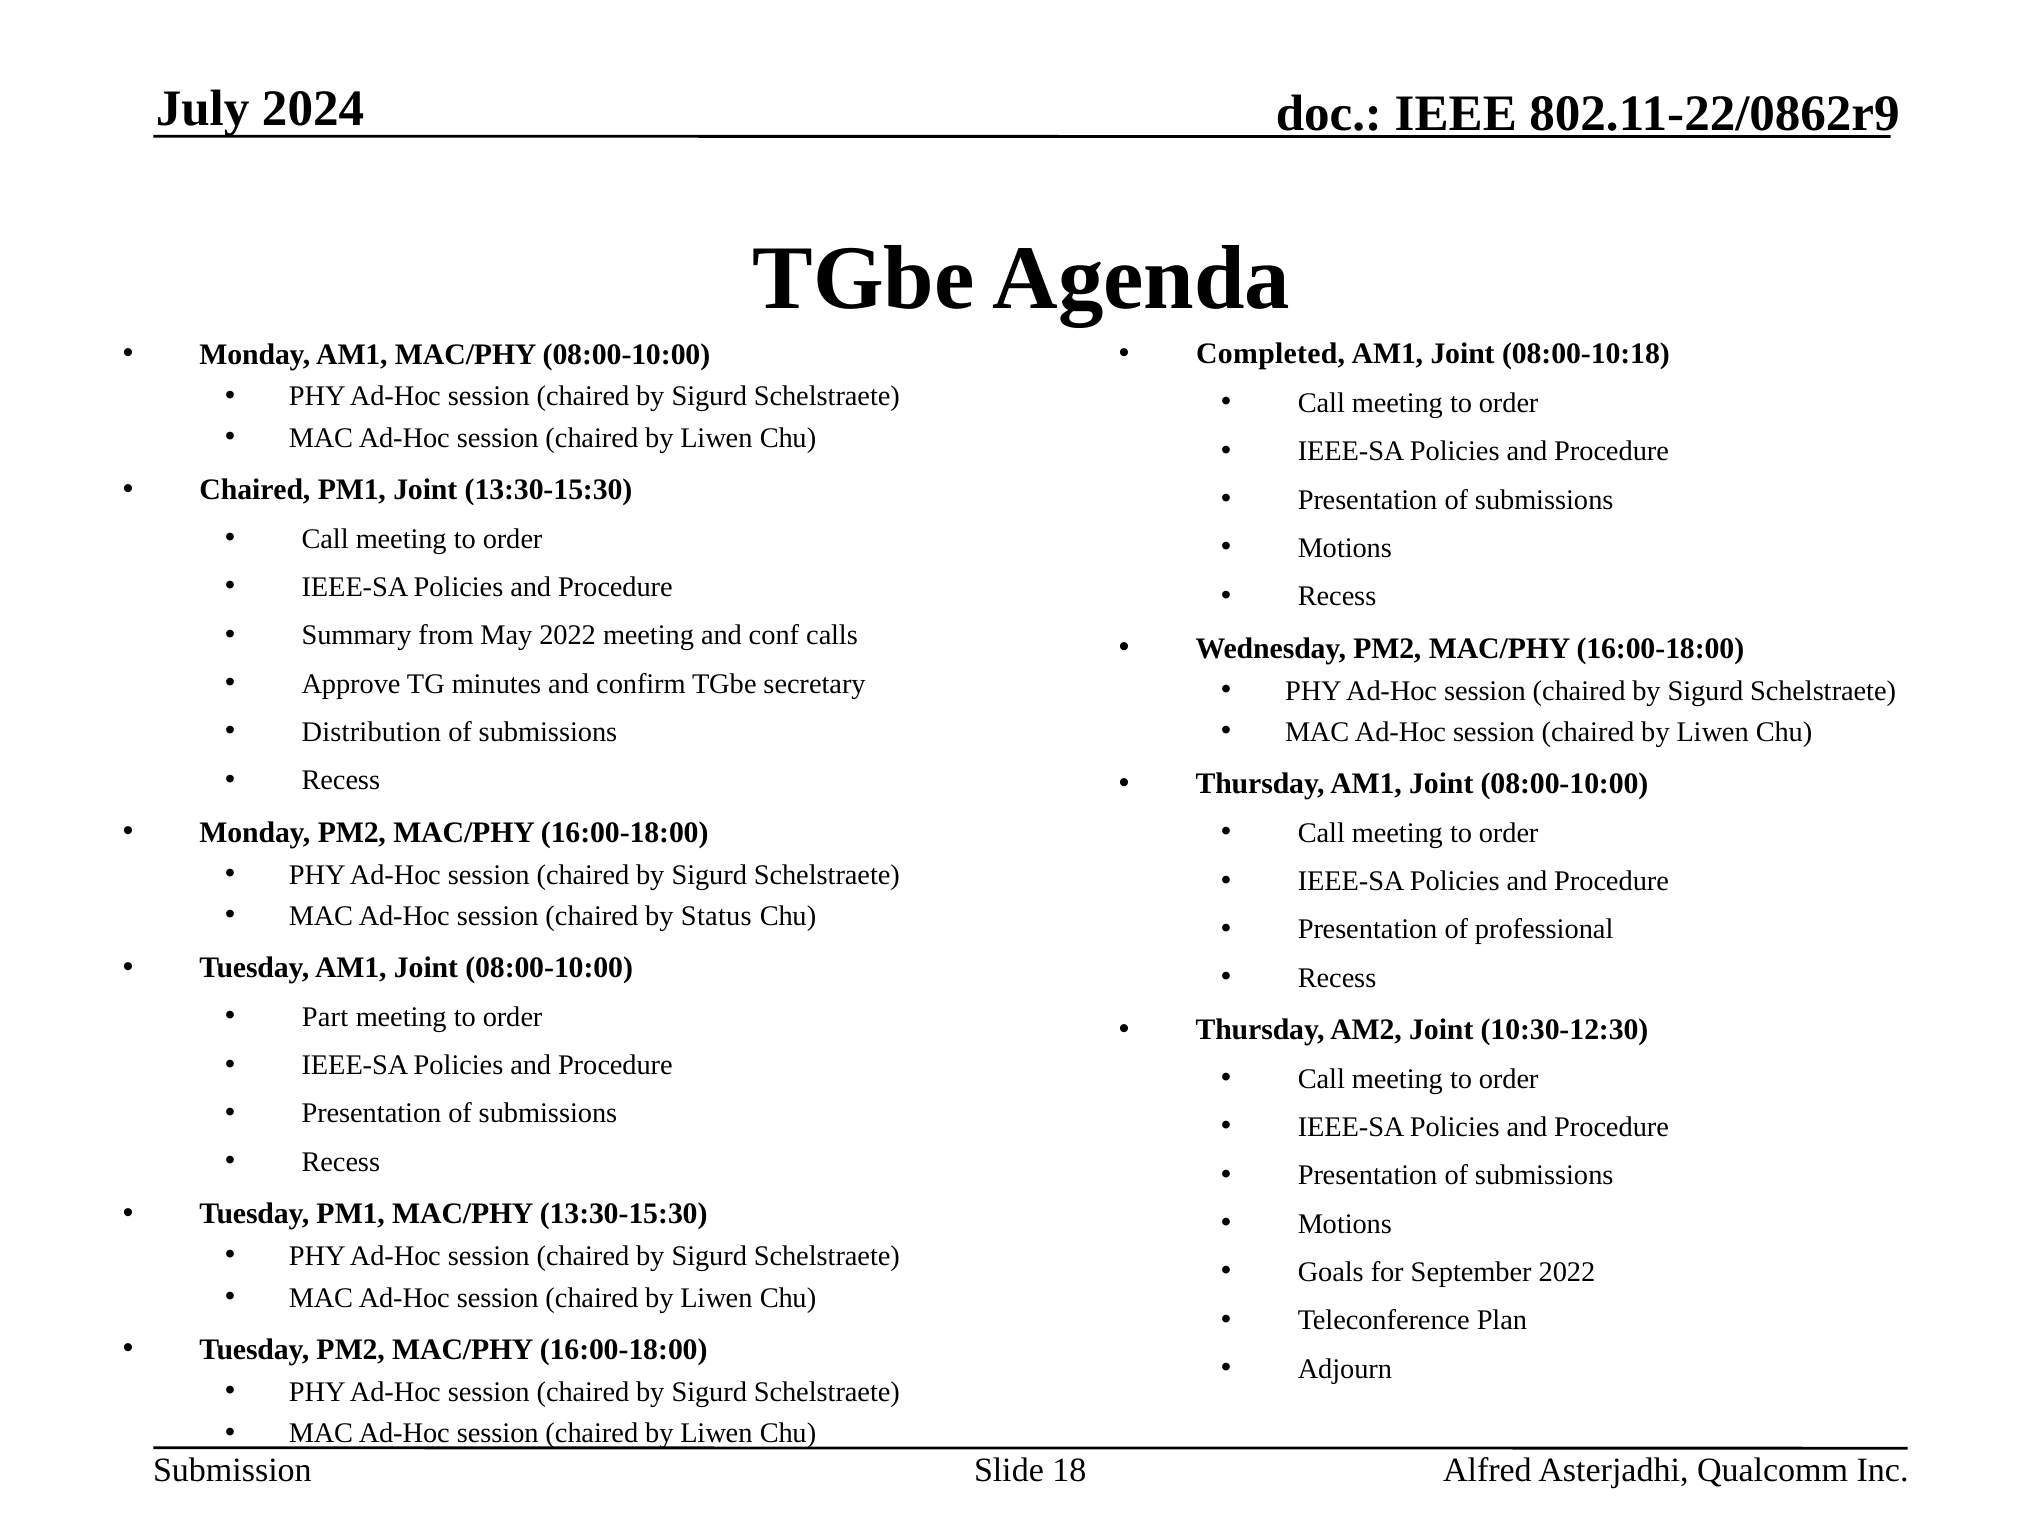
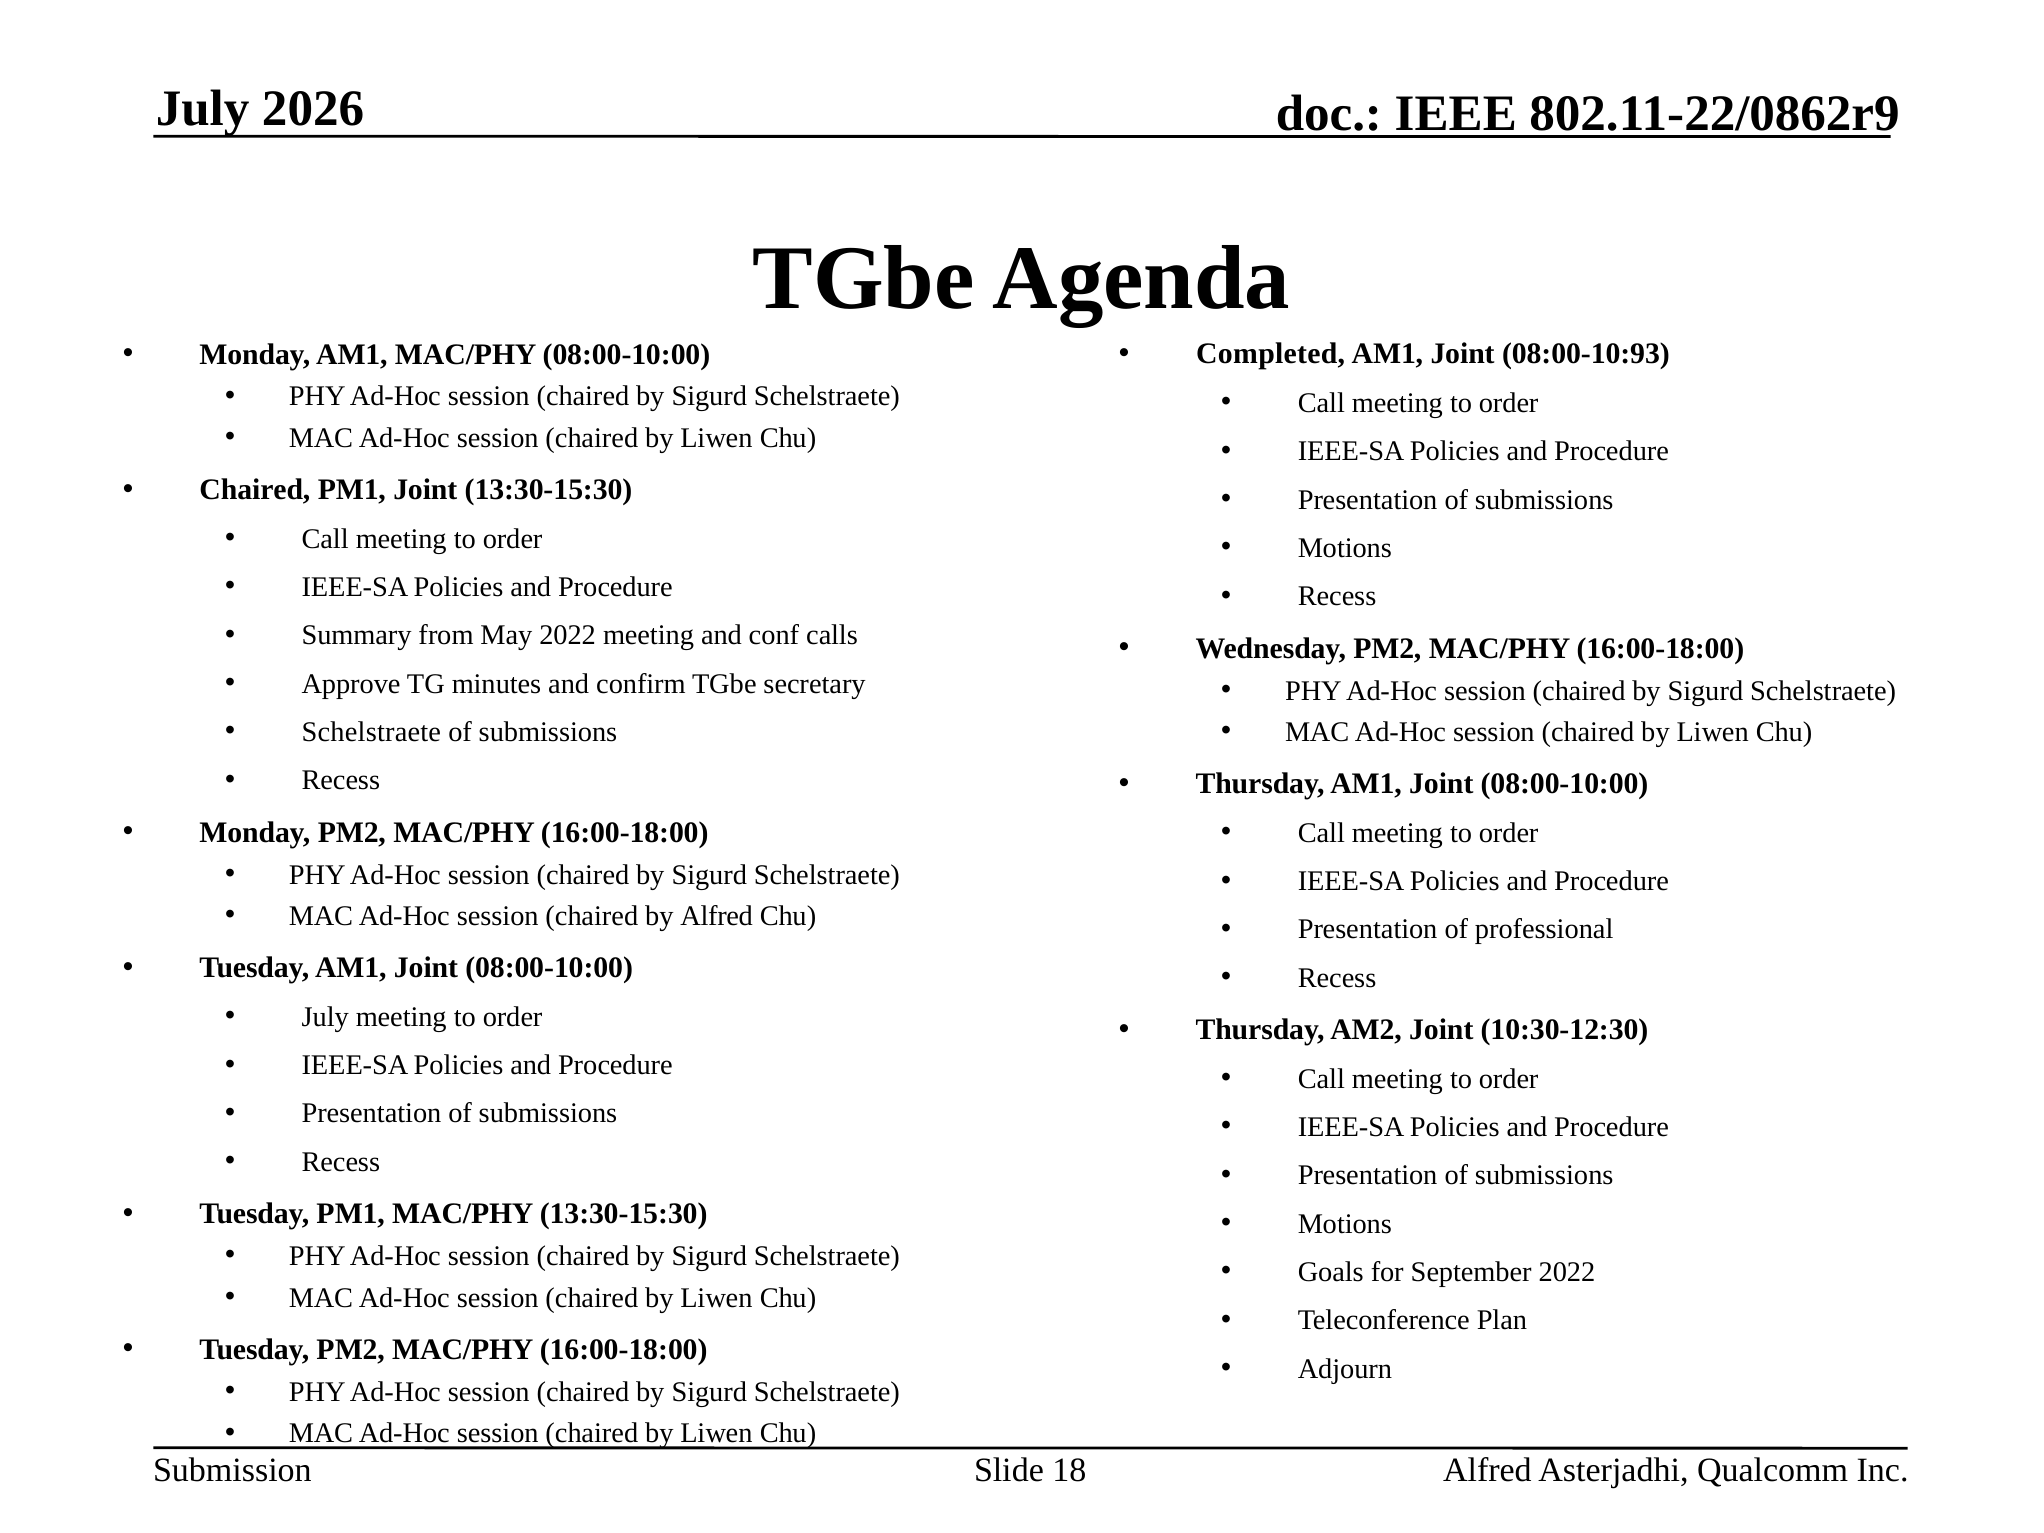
2024: 2024 -> 2026 (313, 108)
08:00-10:18: 08:00-10:18 -> 08:00-10:93 (1586, 354)
Distribution: Distribution -> Schelstraete (371, 732)
by Status: Status -> Alfred (717, 916)
Part: Part -> July (325, 1017)
